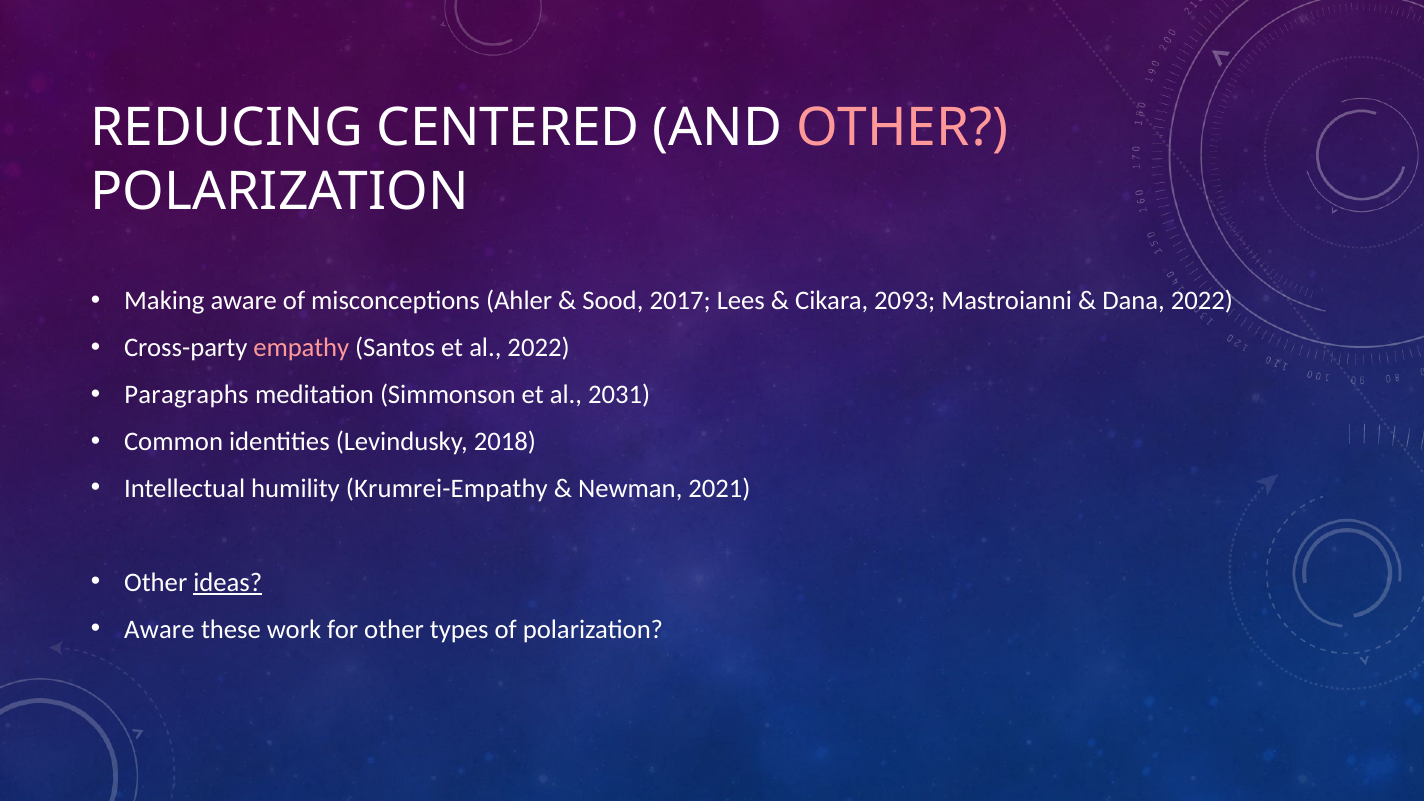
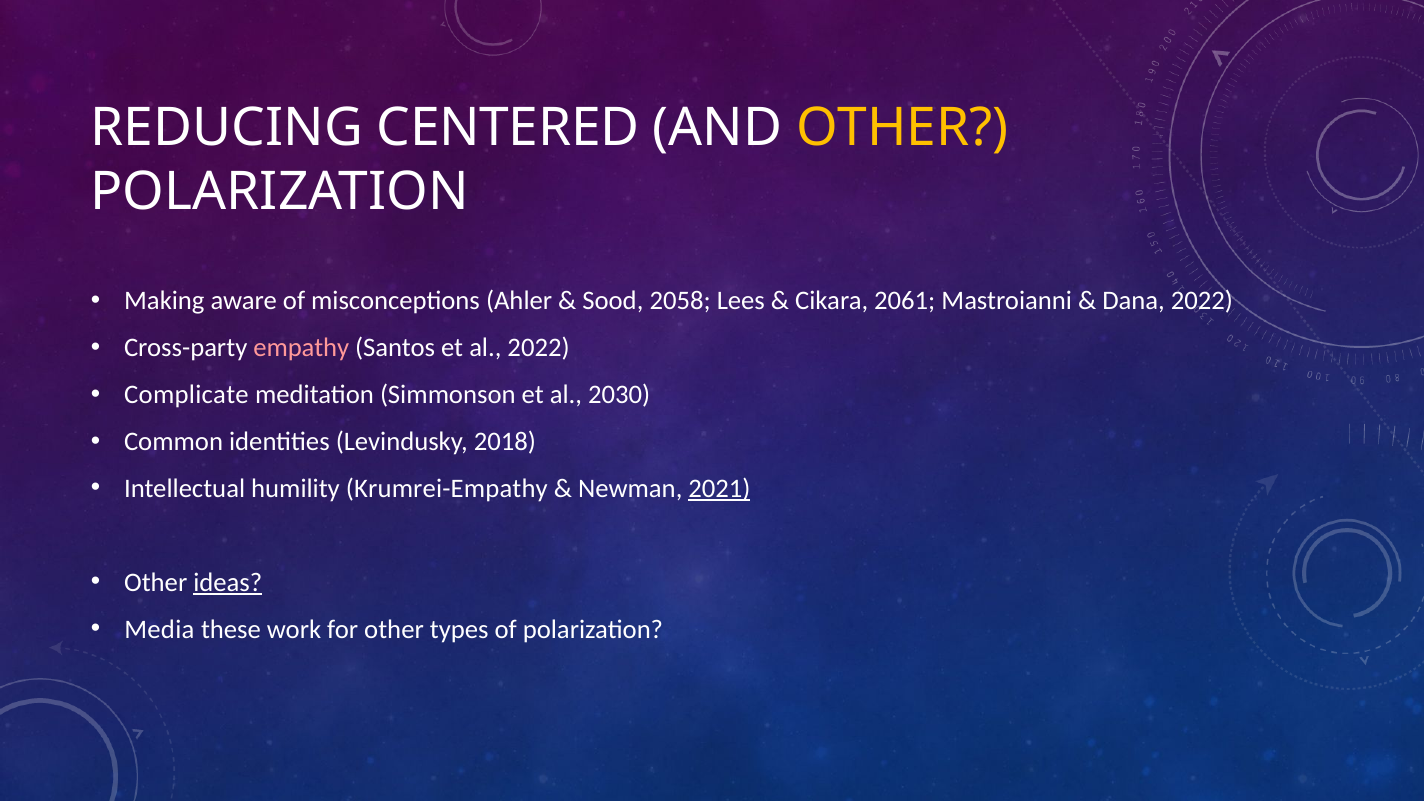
OTHER colour: pink -> yellow (902, 128)
2017: 2017 -> 2058 (680, 301)
2093: 2093 -> 2061 (905, 301)
Paragraphs: Paragraphs -> Complicate (186, 395)
2031: 2031 -> 2030 (619, 395)
2021 underline: none -> present (719, 489)
Aware: Aware -> Media (159, 629)
